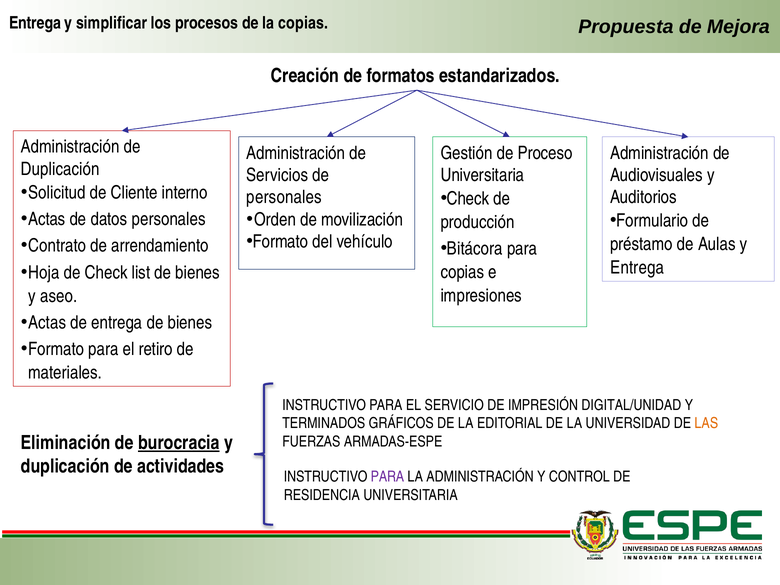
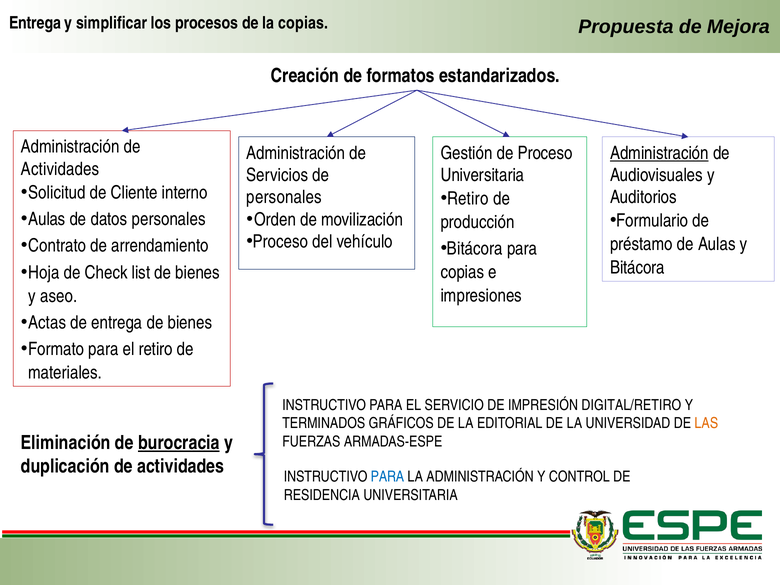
Administración underline: none -> present (659, 153)
Duplicación: Duplicación -> Actividades (60, 169)
Check: Check -> Retiro (468, 199)
Actas: Actas -> Aulas (47, 219)
Formato: Formato -> Proceso (280, 242)
Entrega: Entrega -> Bitácora (637, 268)
DIGITAL/UNIDAD: DIGITAL/UNIDAD -> DIGITAL/RETIRO (631, 405)
PARA colour: purple -> blue (387, 477)
